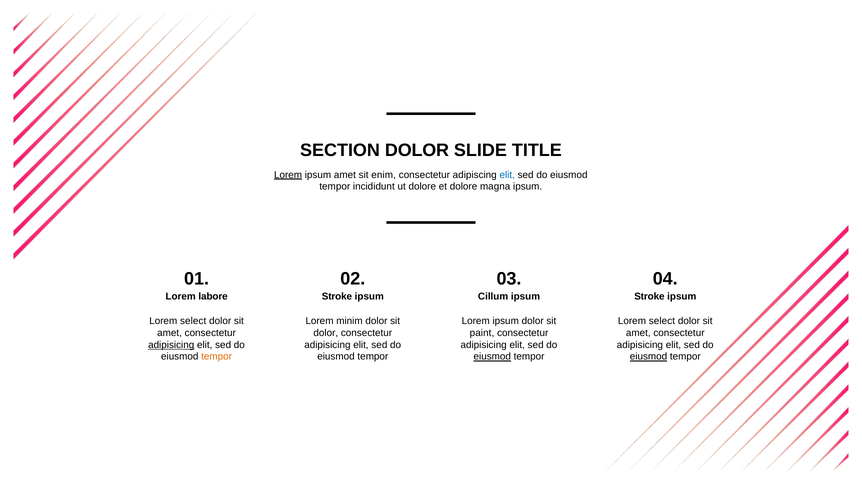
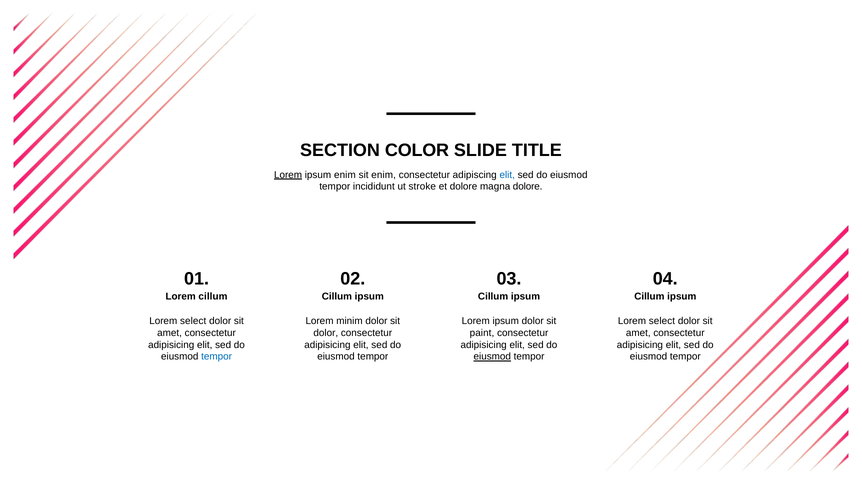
SECTION DOLOR: DOLOR -> COLOR (417, 150)
ipsum amet: amet -> enim (345, 175)
ut dolore: dolore -> stroke (422, 187)
magna ipsum: ipsum -> dolore (528, 187)
Lorem labore: labore -> cillum (213, 296)
Stroke: Stroke -> Cillum (337, 296)
Stroke: Stroke -> Cillum (649, 296)
adipisicing underline: present -> none (171, 345)
tempor colour: orange -> blue (217, 357)
eiusmod underline: present -> none (648, 357)
